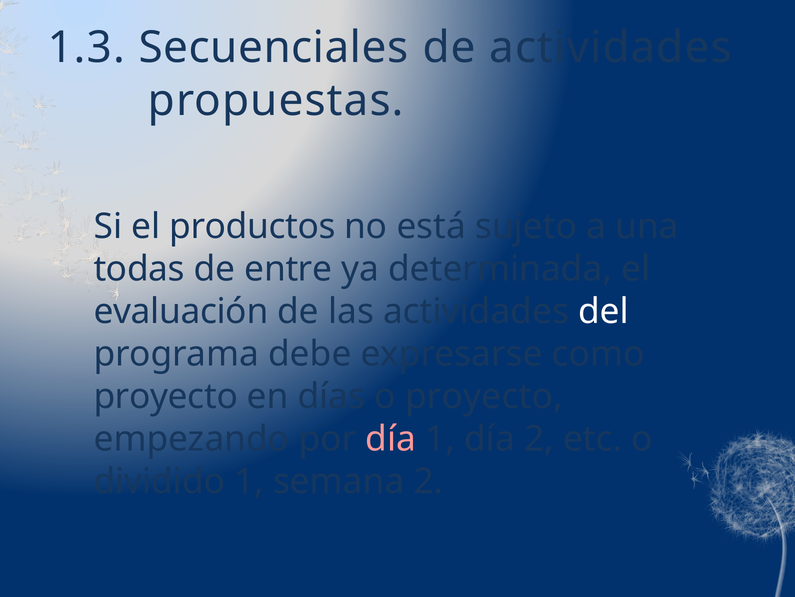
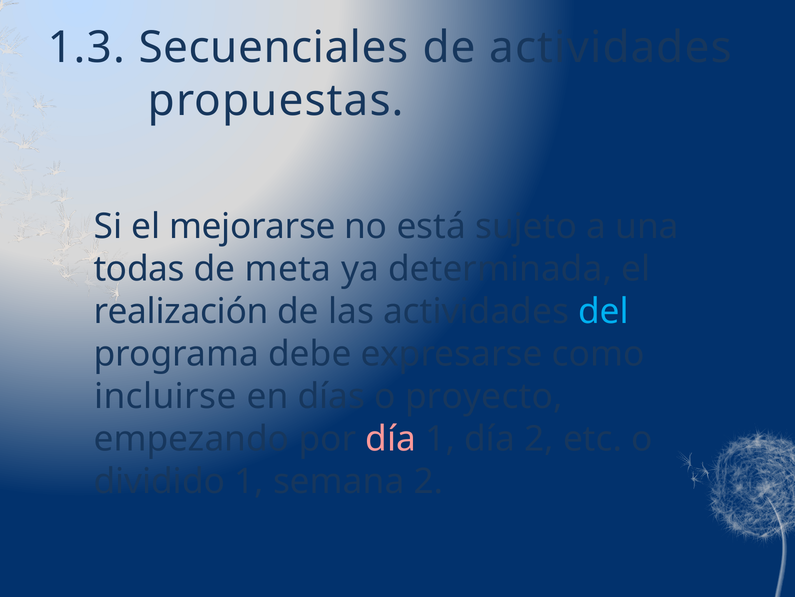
productos: productos -> mejorarse (252, 226)
entre: entre -> meta (288, 269)
evaluación: evaluación -> realización (181, 311)
del colour: white -> light blue (604, 311)
proyecto: proyecto -> incluirse (165, 396)
